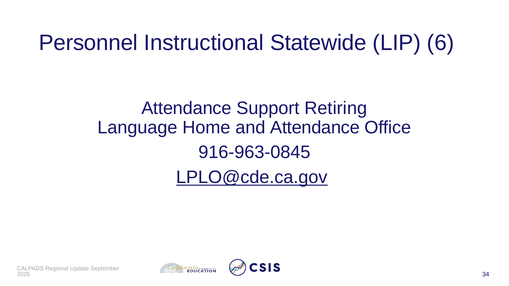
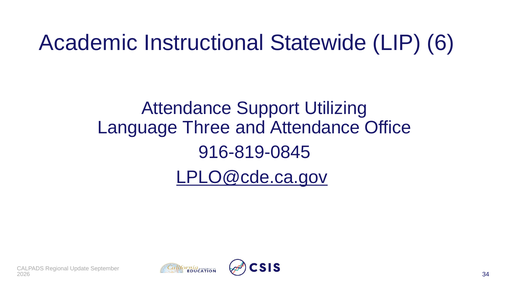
Personnel: Personnel -> Academic (88, 43)
Retiring: Retiring -> Utilizing (336, 108)
Home: Home -> Three (206, 128)
916-963-0845: 916-963-0845 -> 916-819-0845 (254, 153)
